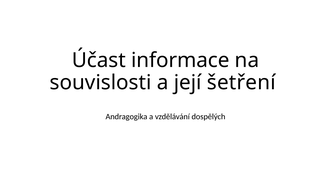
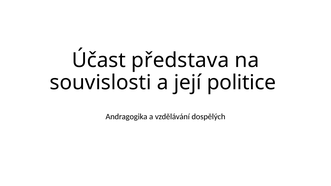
informace: informace -> představa (180, 60)
šetření: šetření -> politice (241, 83)
